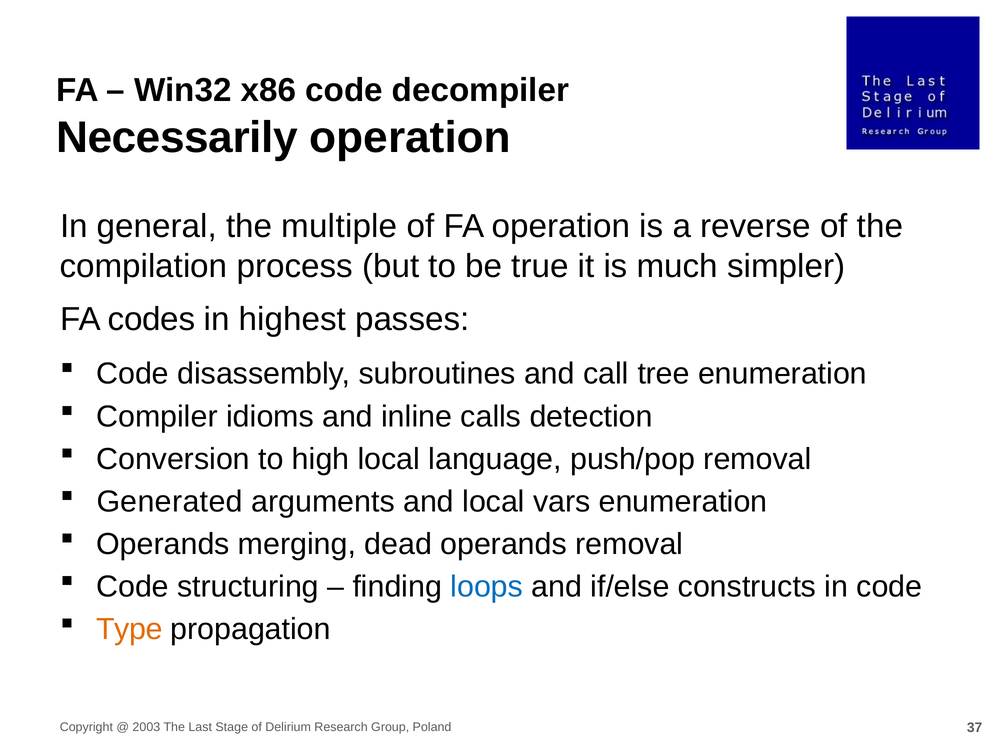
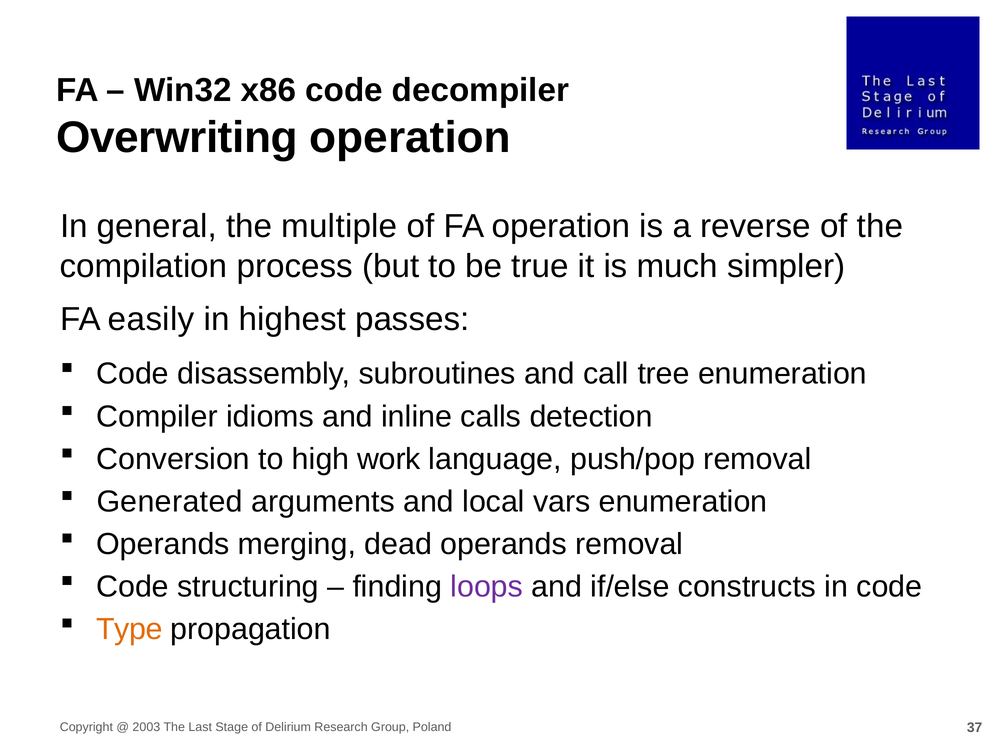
Necessarily: Necessarily -> Overwriting (177, 138)
codes: codes -> easily (151, 319)
high local: local -> work (389, 459)
loops colour: blue -> purple (487, 587)
